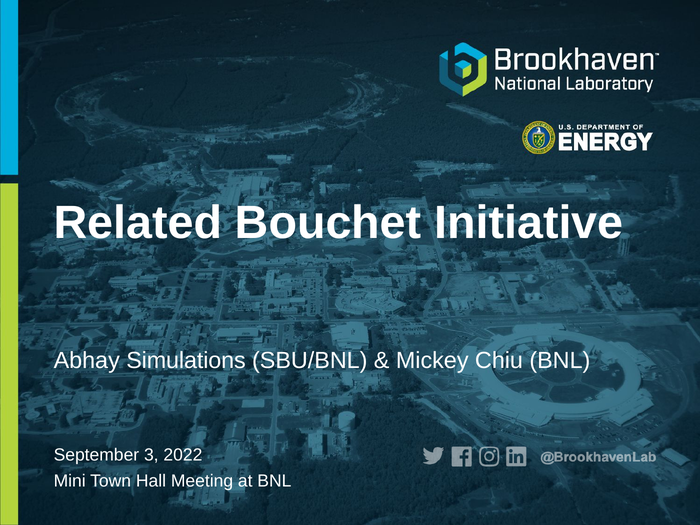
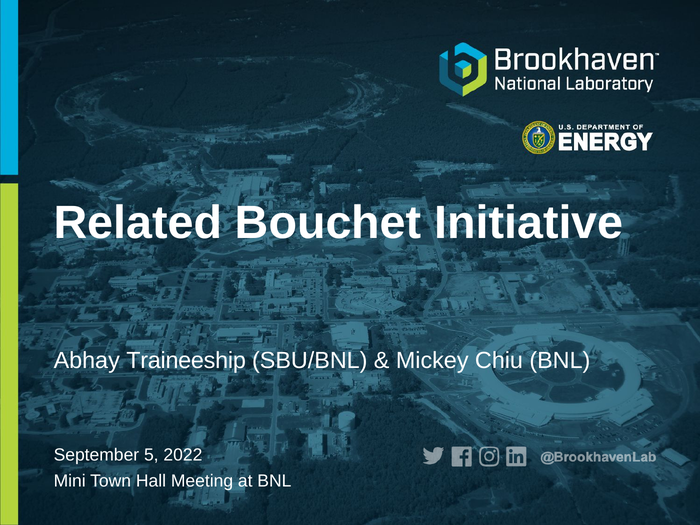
Simulations: Simulations -> Traineeship (186, 361)
3: 3 -> 5 (151, 455)
